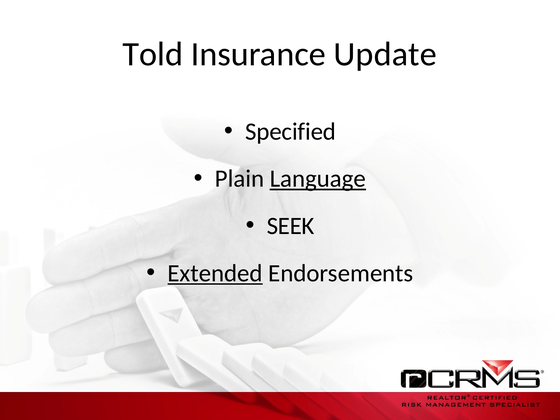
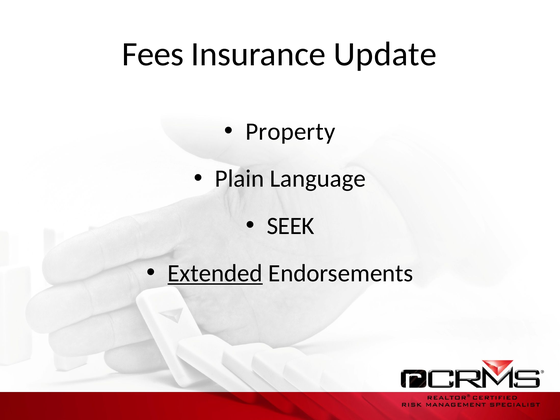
Told: Told -> Fees (153, 54)
Specified: Specified -> Property (290, 131)
Language underline: present -> none (318, 179)
